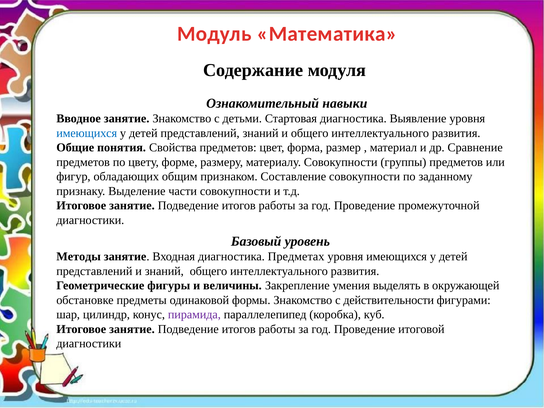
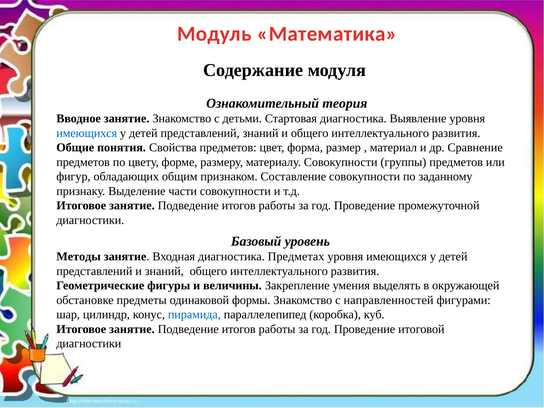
навыки: навыки -> теория (345, 103)
действительности: действительности -> направленностей (389, 300)
пирамида colour: purple -> blue (194, 315)
